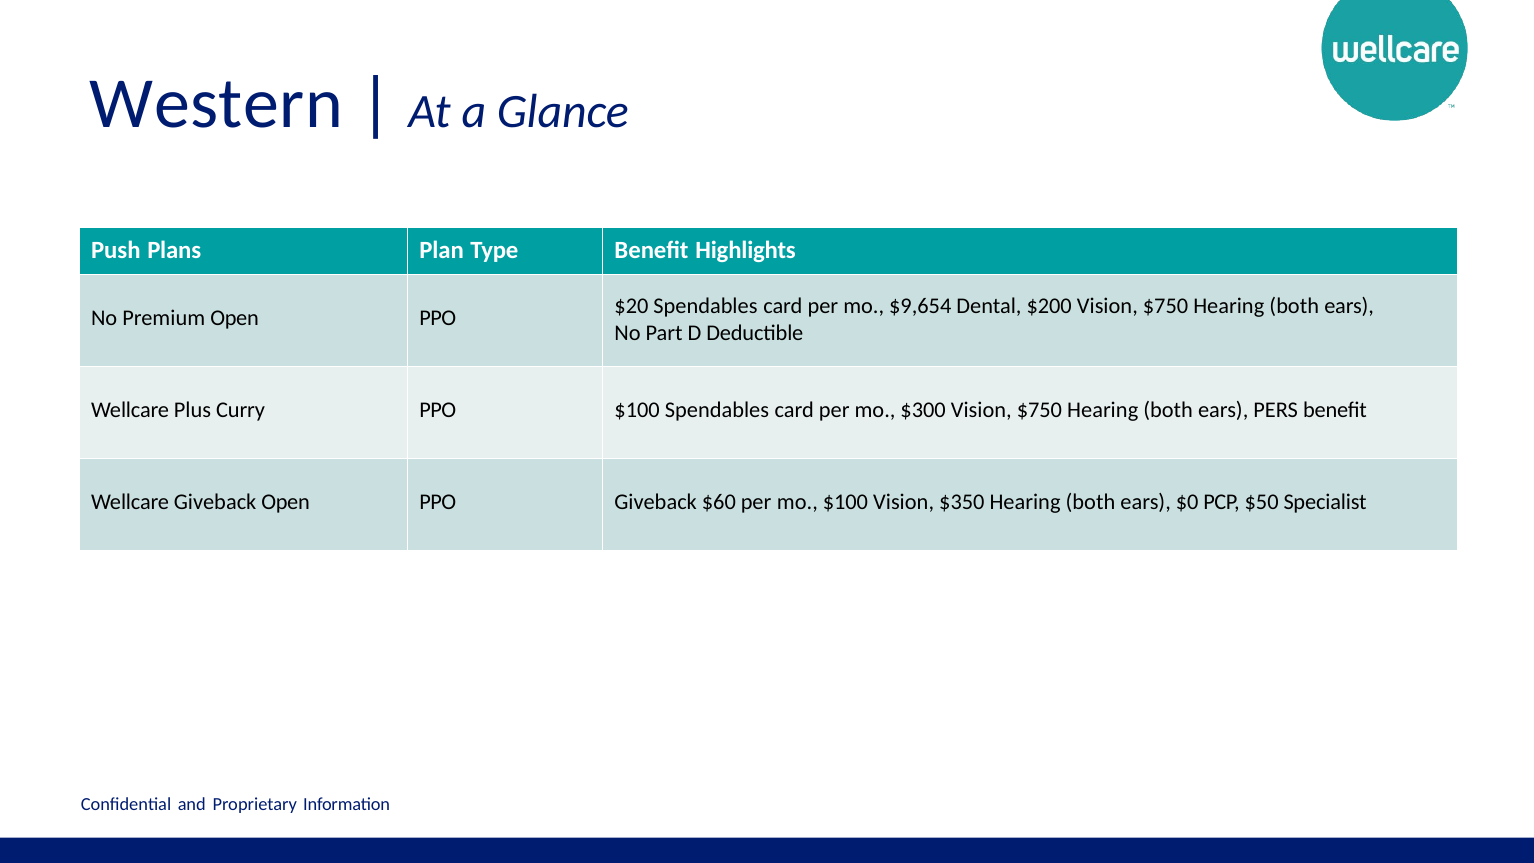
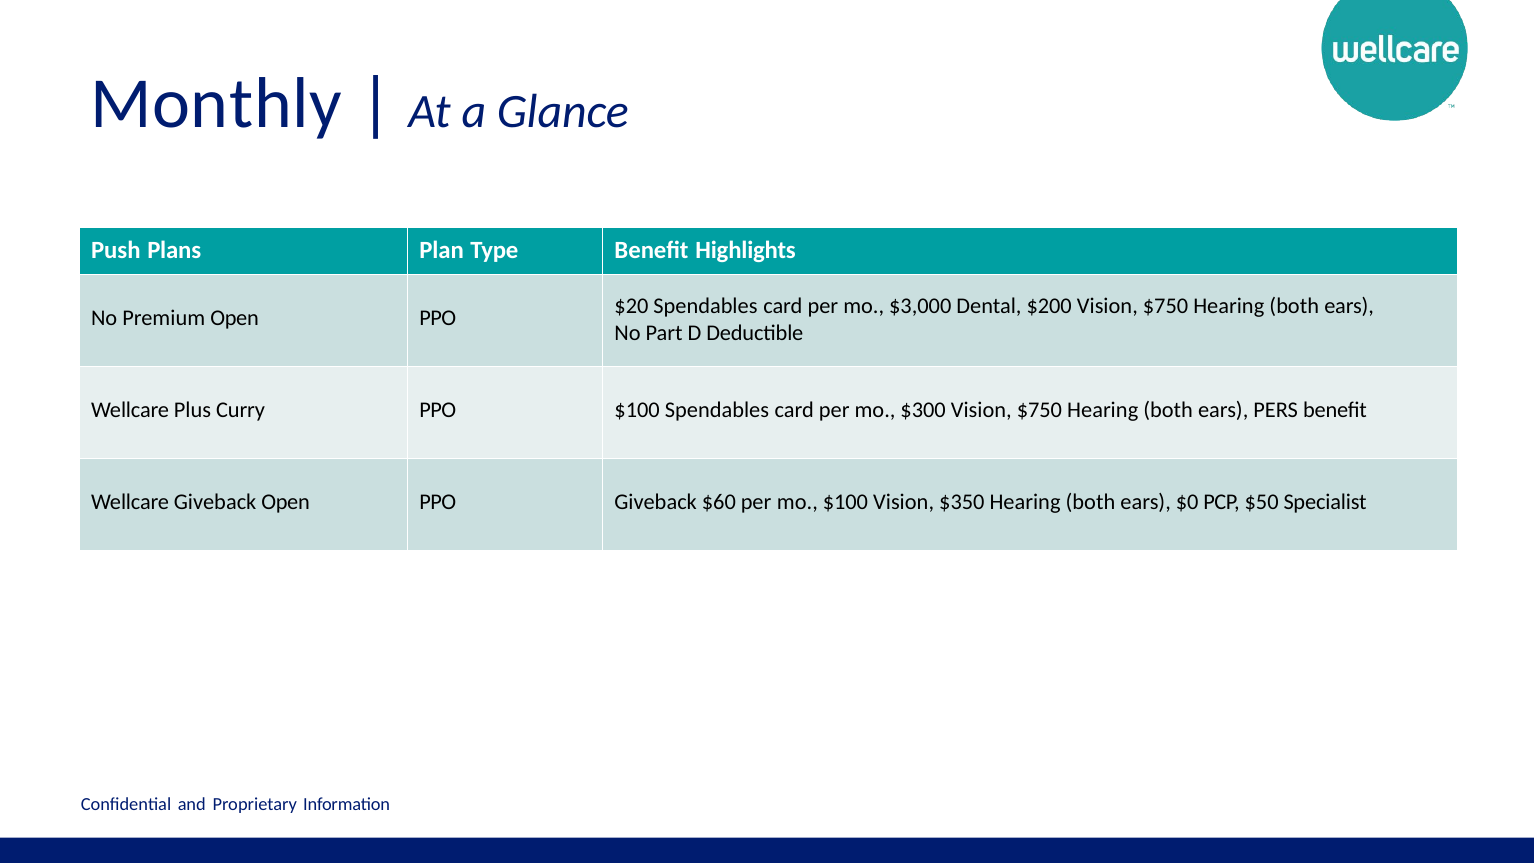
Western: Western -> Monthly (216, 104)
$9,654: $9,654 -> $3,000 (920, 306)
